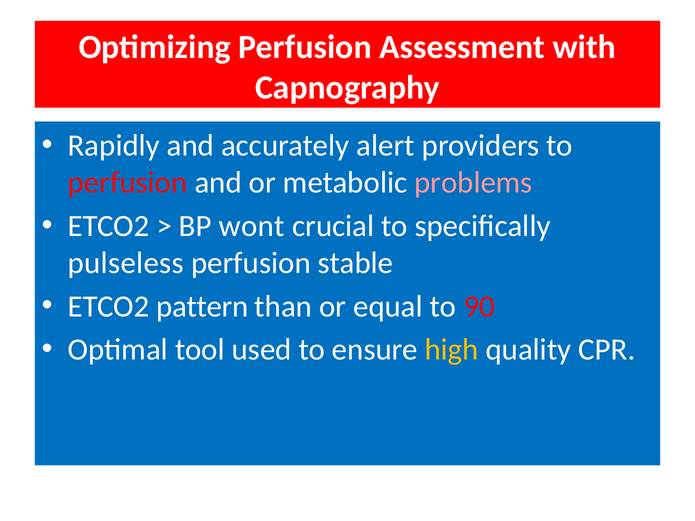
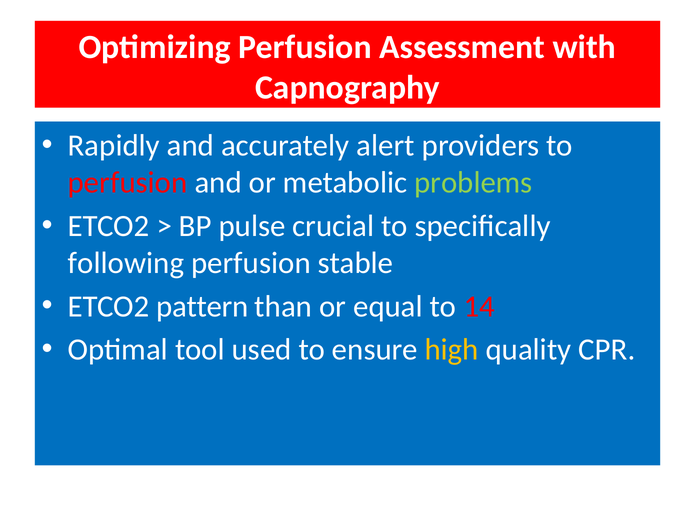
problems colour: pink -> light green (473, 183)
wont: wont -> pulse (252, 226)
pulseless: pulseless -> following (126, 263)
90: 90 -> 14 (479, 306)
